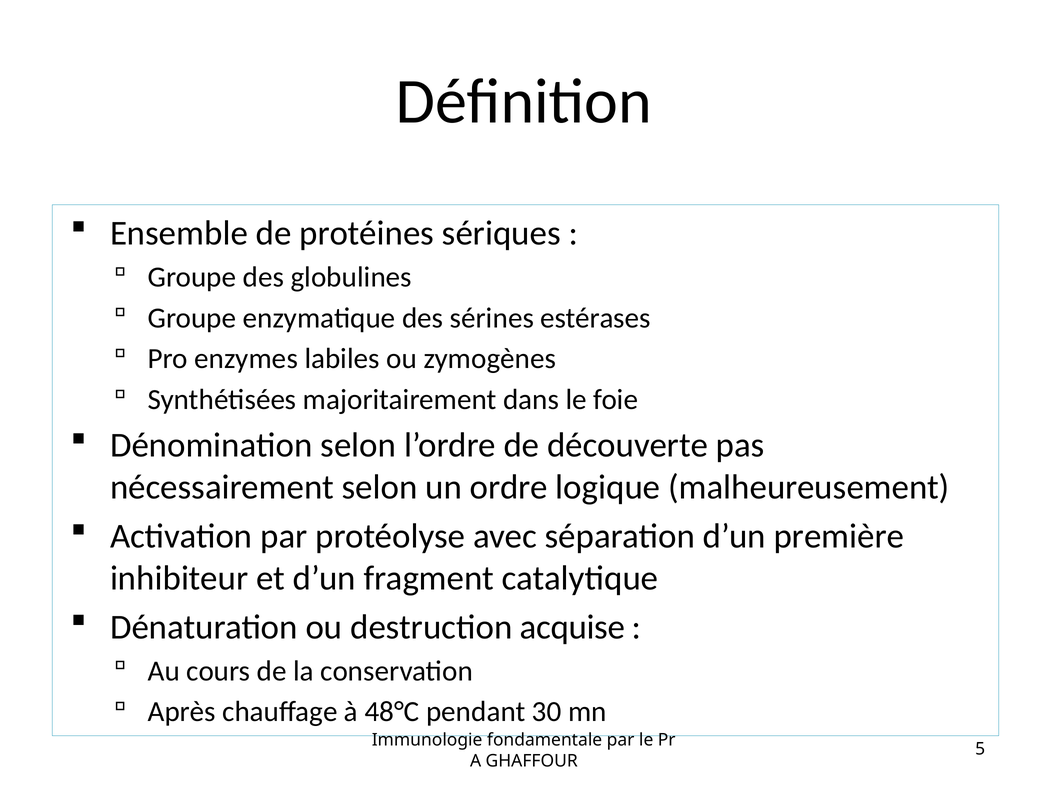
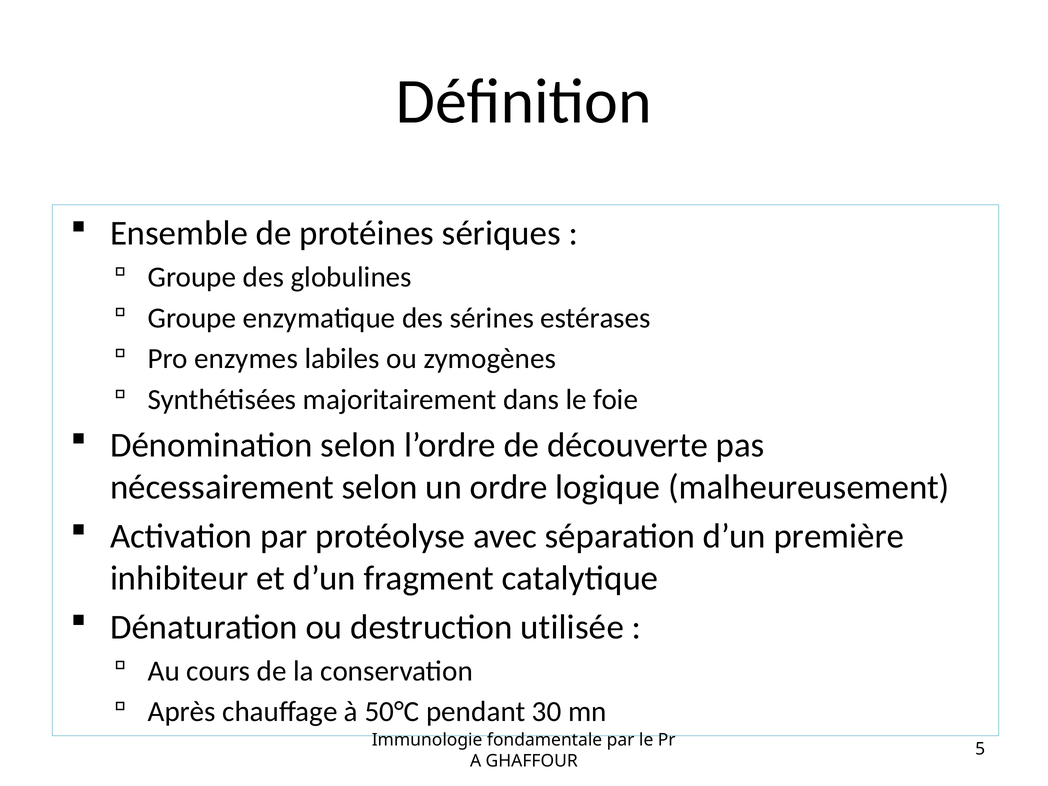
acquise: acquise -> utilisée (572, 627)
48°C: 48°C -> 50°C (392, 712)
